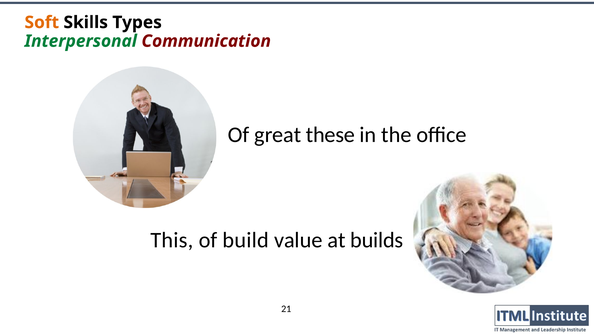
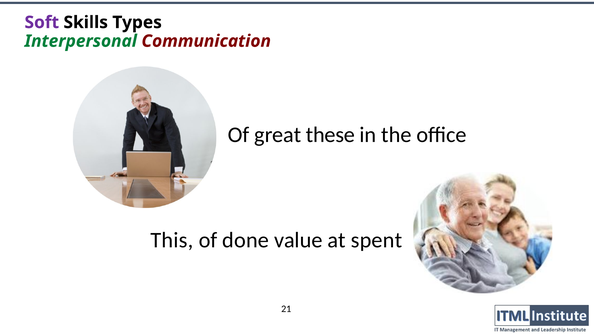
Soft colour: orange -> purple (42, 22)
build: build -> done (246, 240)
builds: builds -> spent (377, 240)
